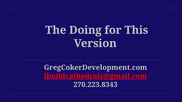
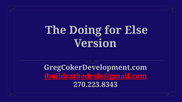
This: This -> Else (136, 30)
